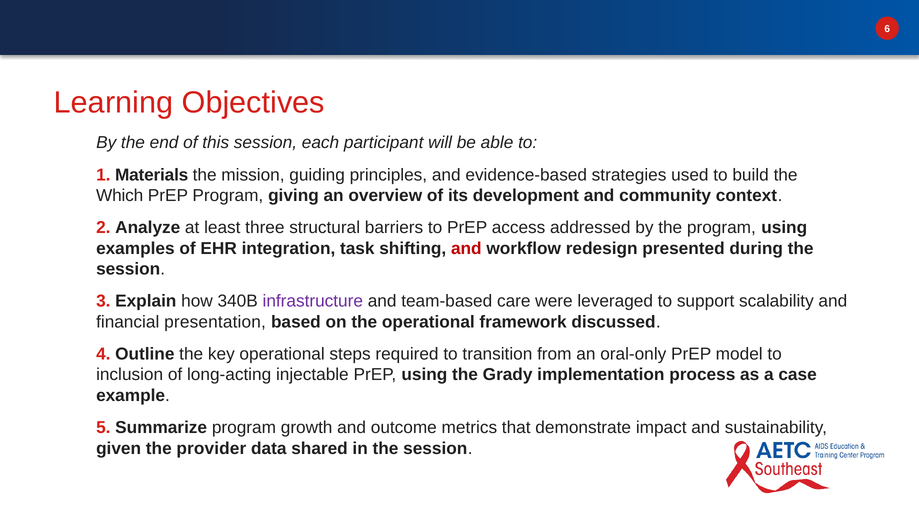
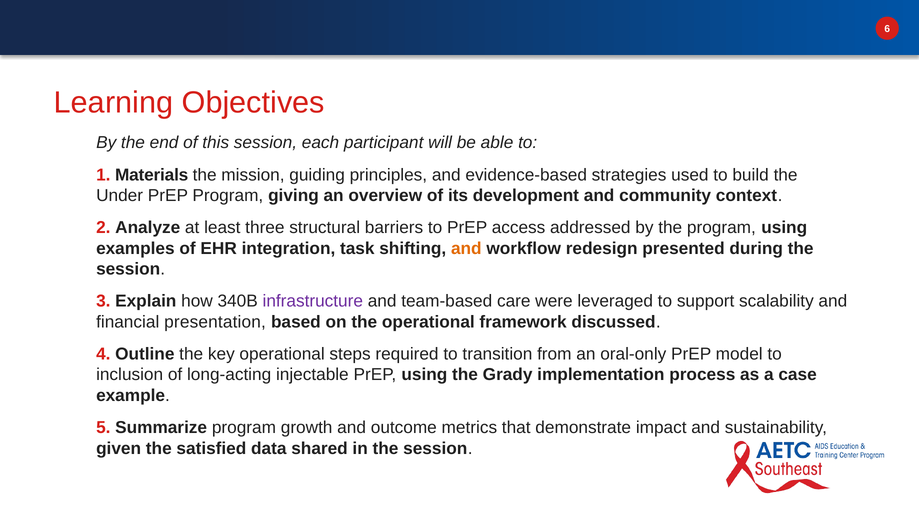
Which: Which -> Under (120, 196)
and colour: red -> orange (466, 248)
provider: provider -> satisfied (211, 448)
